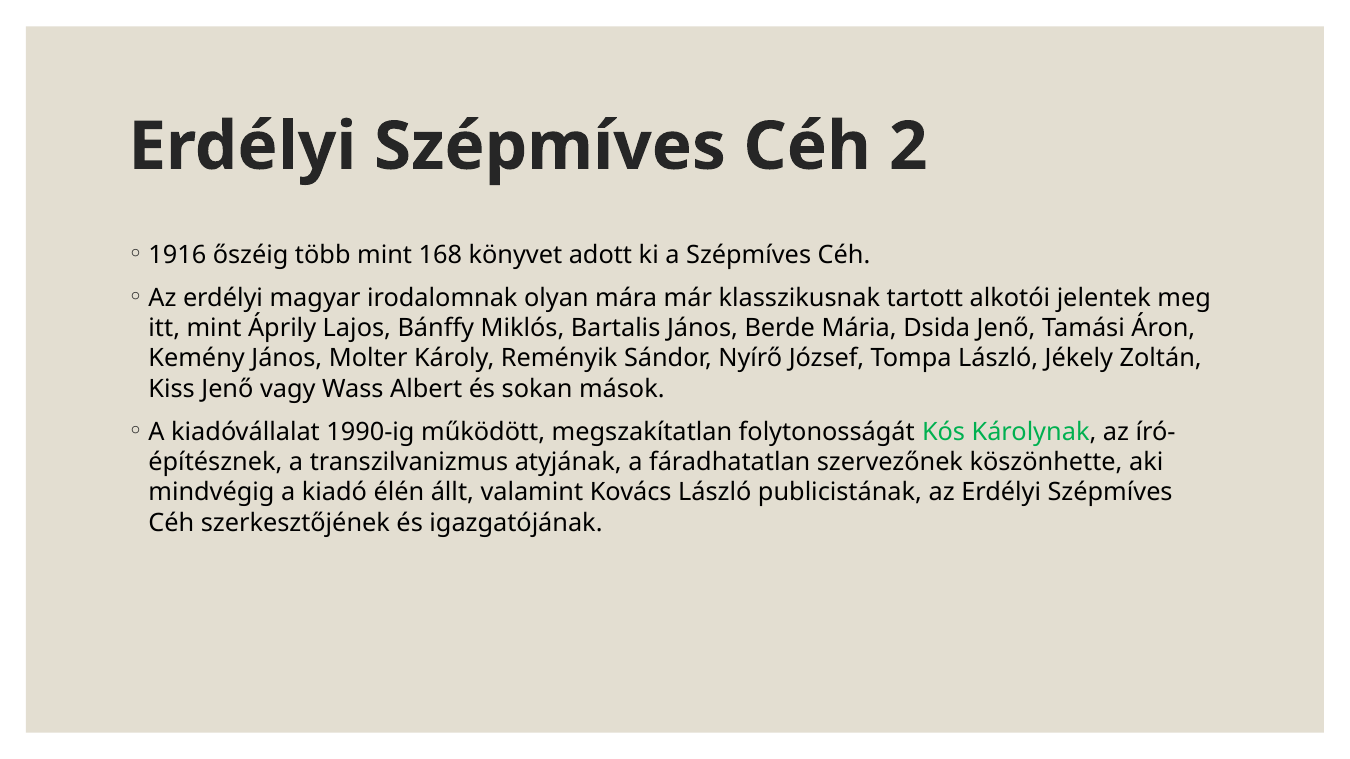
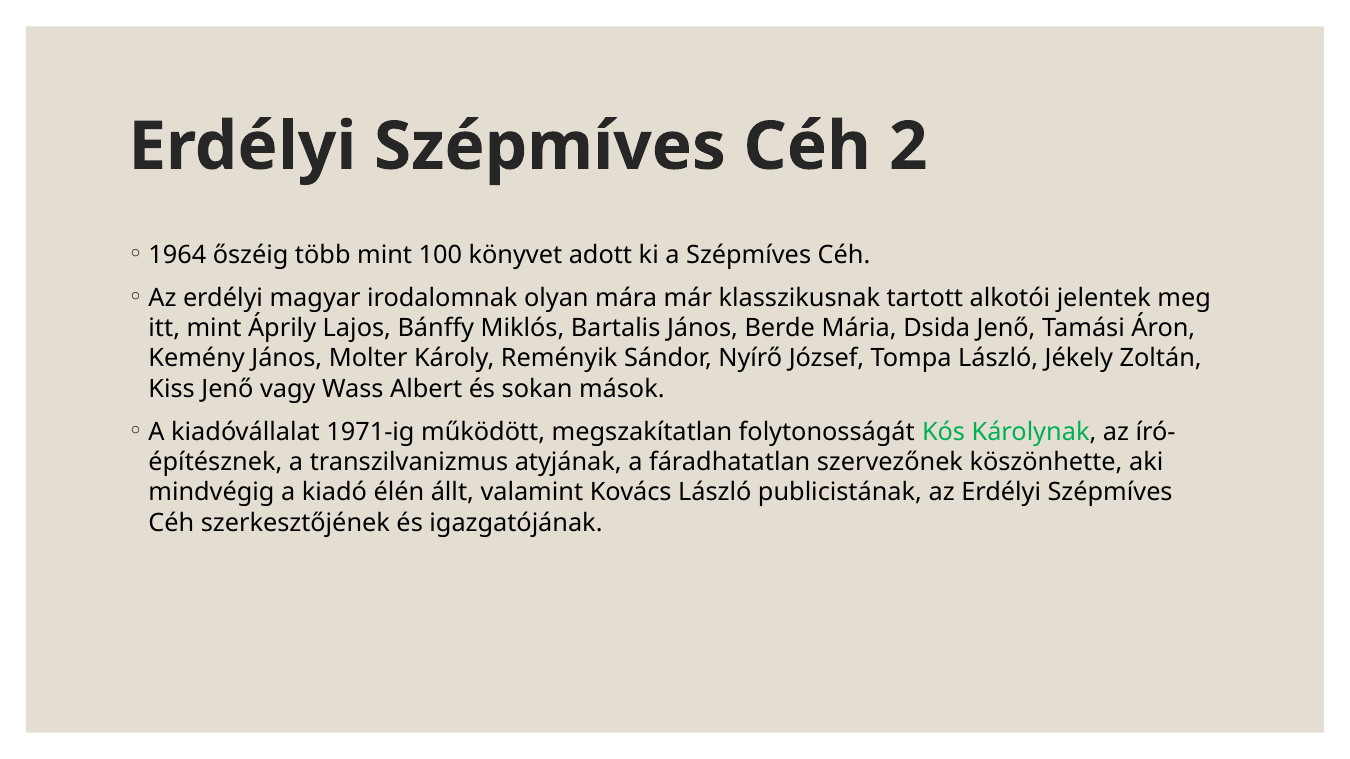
1916: 1916 -> 1964 (177, 255)
168: 168 -> 100 (440, 255)
1990-ig: 1990-ig -> 1971-ig (370, 432)
